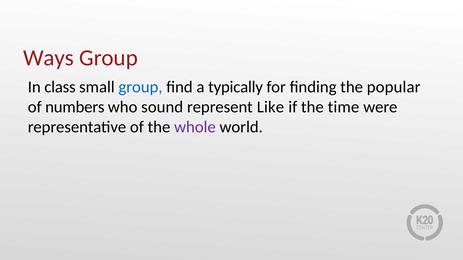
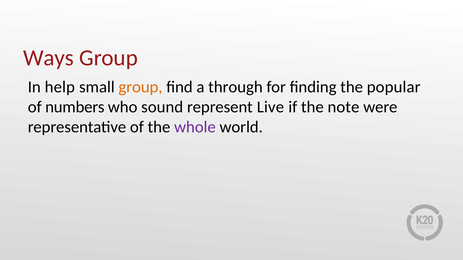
class: class -> help (60, 87)
group colour: blue -> orange (140, 87)
typically: typically -> through (235, 87)
Like: Like -> Live (270, 107)
time: time -> note (343, 107)
